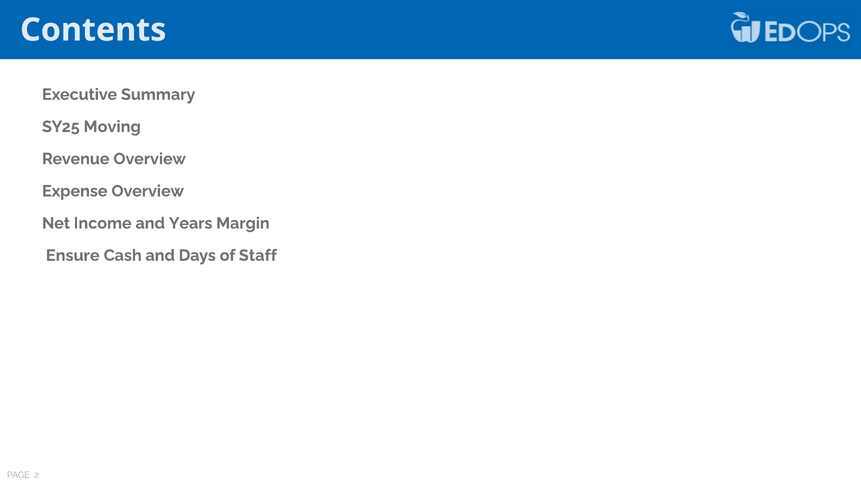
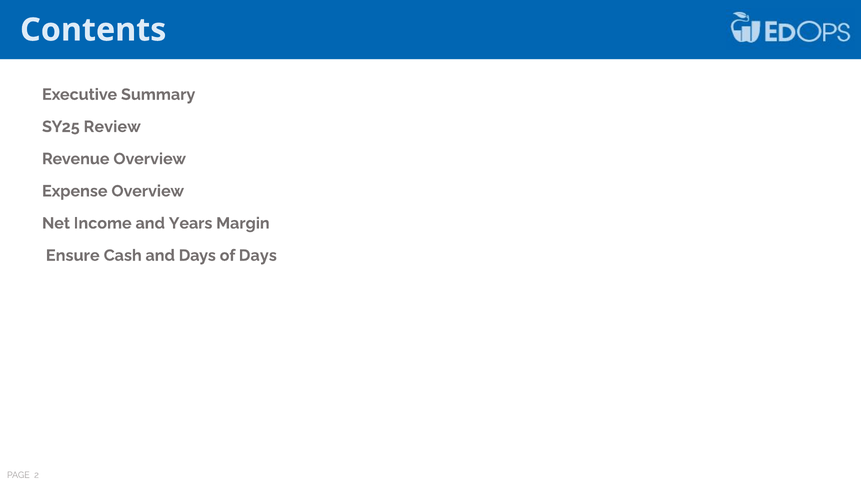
Moving: Moving -> Review (112, 127)
of Staff: Staff -> Days (258, 256)
